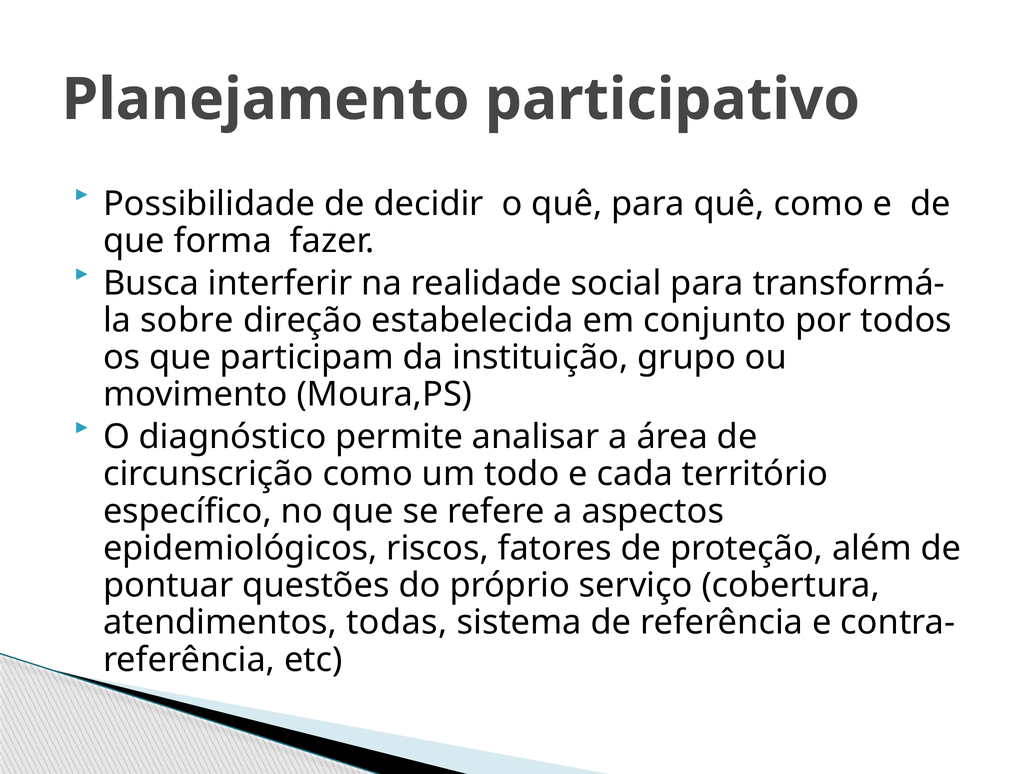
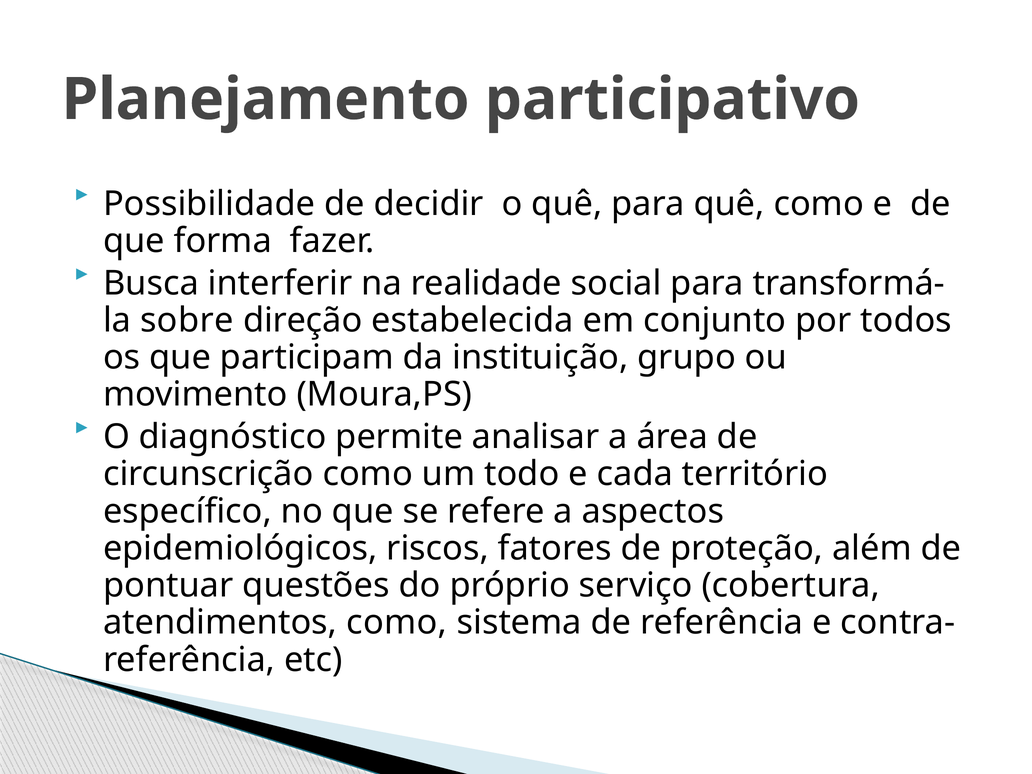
atendimentos todas: todas -> como (397, 623)
